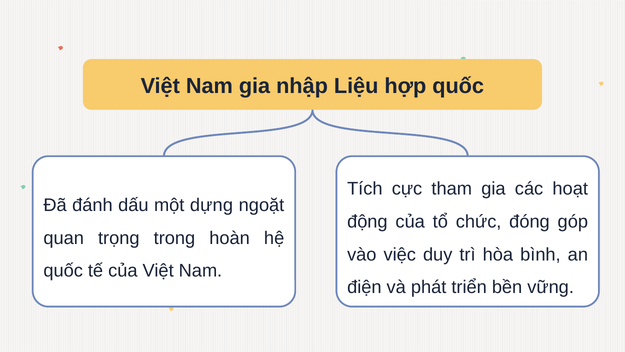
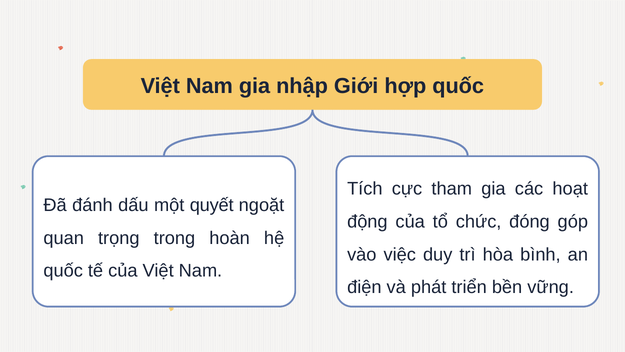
Liệu: Liệu -> Giới (356, 86)
dựng: dựng -> quyết (212, 205)
